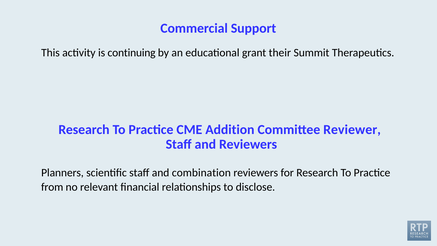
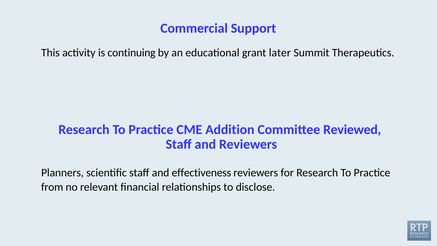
their: their -> later (280, 53)
Reviewer: Reviewer -> Reviewed (352, 130)
combination: combination -> effectiveness (201, 172)
